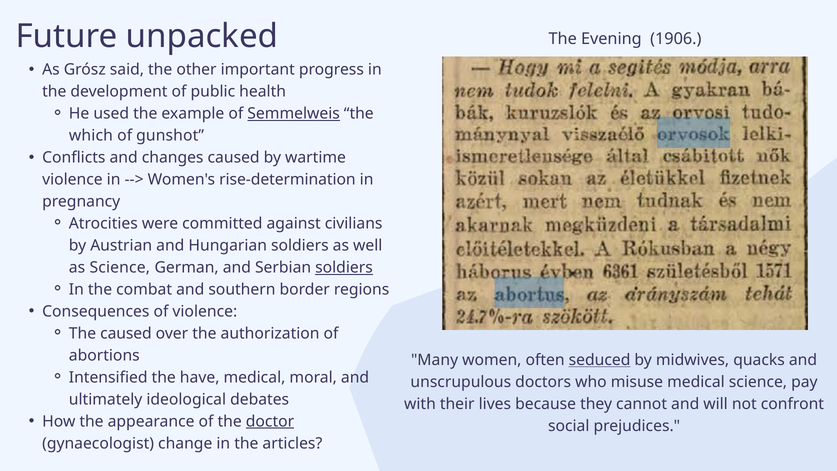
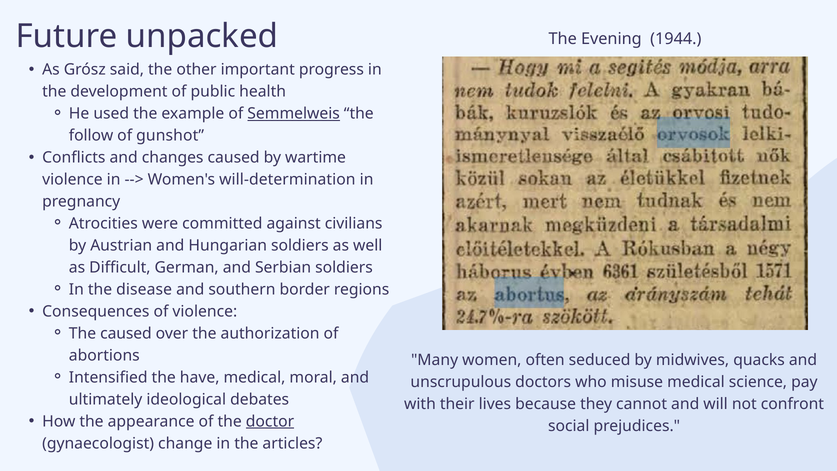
1906: 1906 -> 1944 (676, 39)
which: which -> follow (91, 136)
rise-determination: rise-determination -> will-determination (287, 180)
as Science: Science -> Difficult (120, 267)
soldiers underline: present -> none (344, 267)
combat: combat -> disease (144, 289)
seduced underline: present -> none (600, 360)
